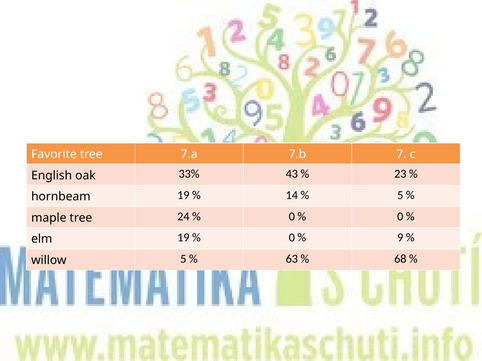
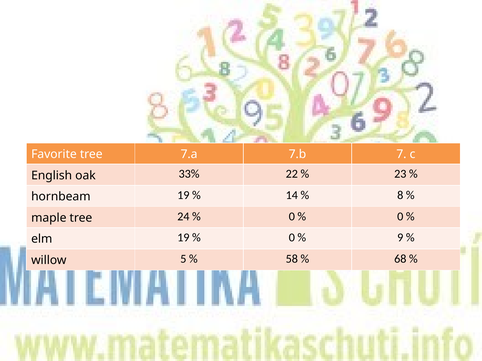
43: 43 -> 22 (292, 174)
5: 5 -> 8 (400, 195)
63: 63 -> 58 (292, 259)
